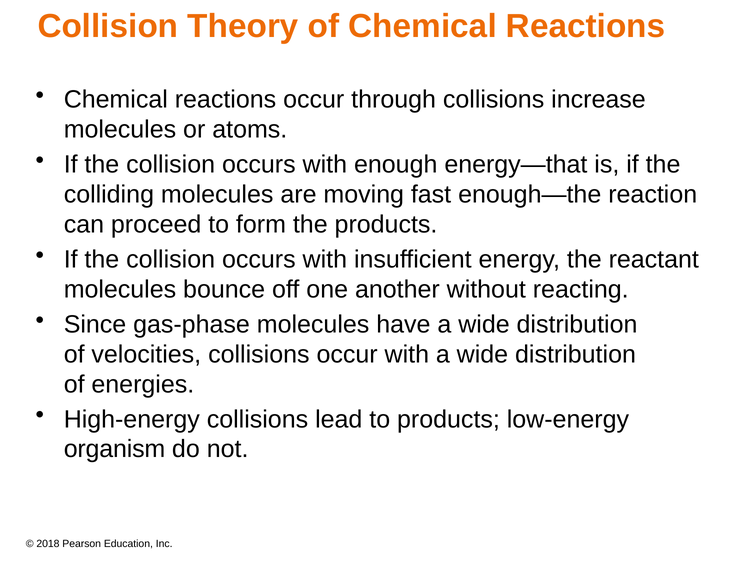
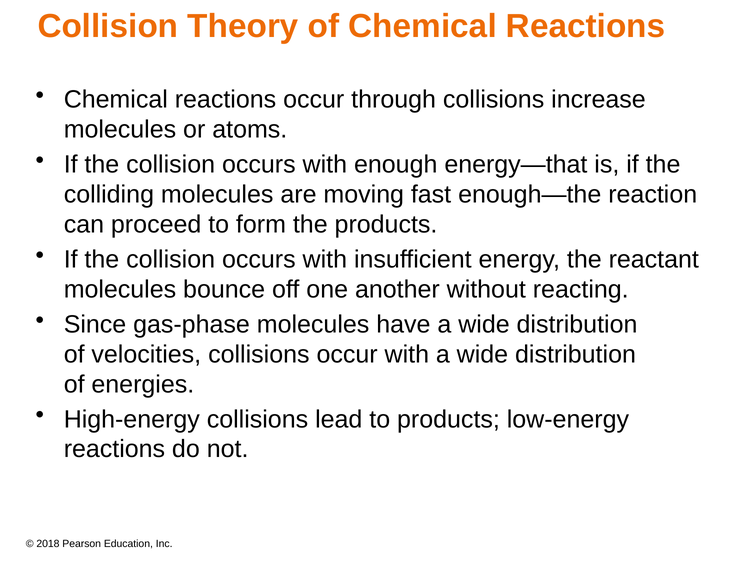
organism: organism -> reactions (114, 450)
